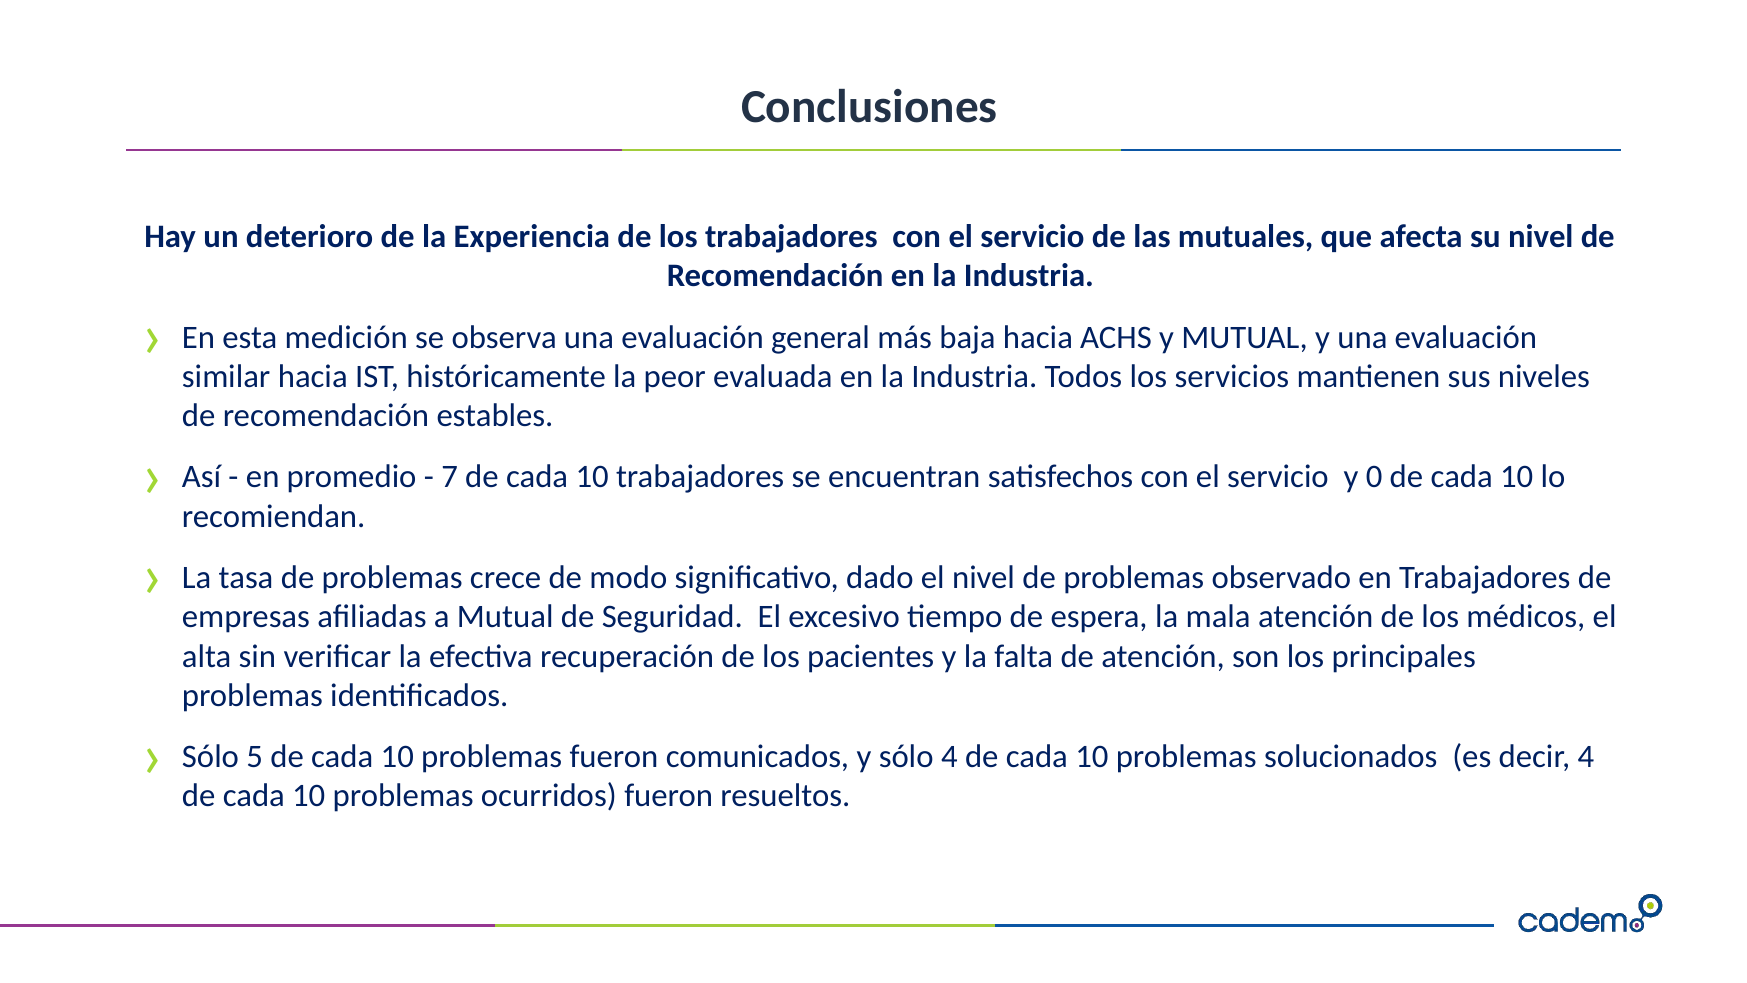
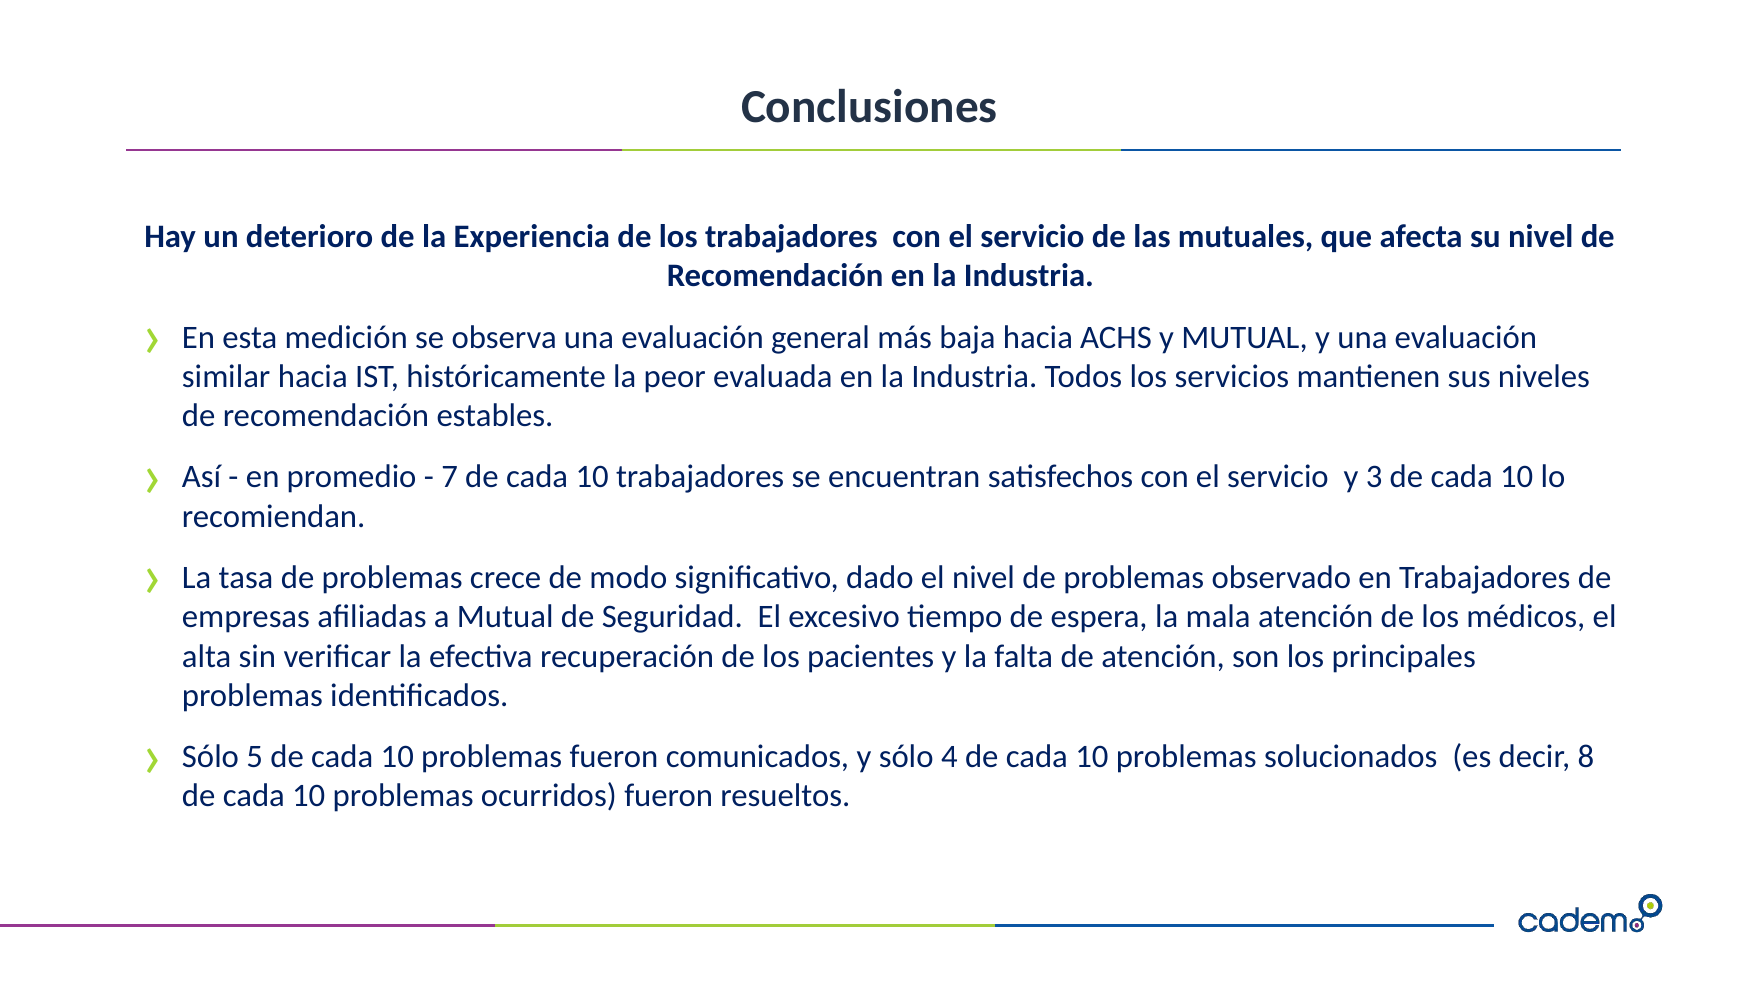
0: 0 -> 3 (1374, 477)
decir 4: 4 -> 8 (1586, 757)
